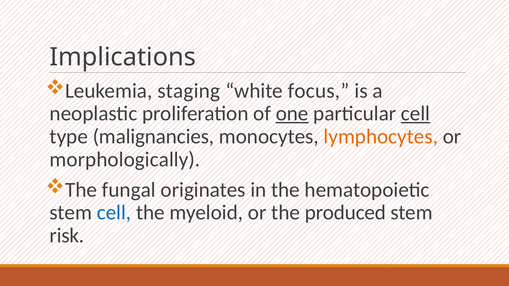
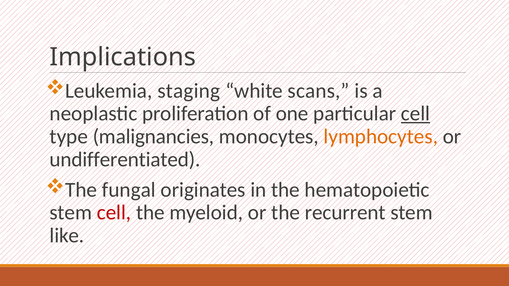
focus: focus -> scans (319, 91)
one underline: present -> none (292, 114)
morphologically: morphologically -> undifferentiated (125, 160)
cell colour: blue -> red (114, 213)
produced: produced -> recurrent (345, 213)
risk: risk -> like (67, 236)
